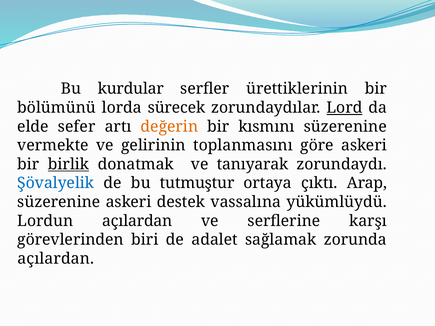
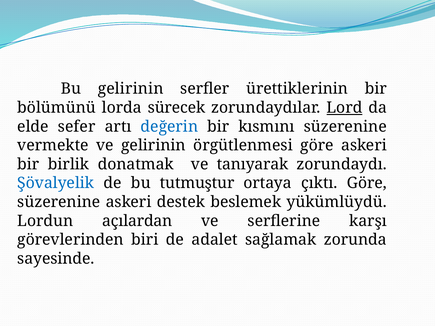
Bu kurdular: kurdular -> gelirinin (131, 89)
değerin colour: orange -> blue (169, 127)
toplanmasını: toplanmasını -> örgütlenmesi (243, 145)
birlik underline: present -> none (69, 164)
çıktı Arap: Arap -> Göre (367, 183)
vassalına: vassalına -> beslemek (246, 202)
açılardan: açılardan -> sayesinde (56, 259)
